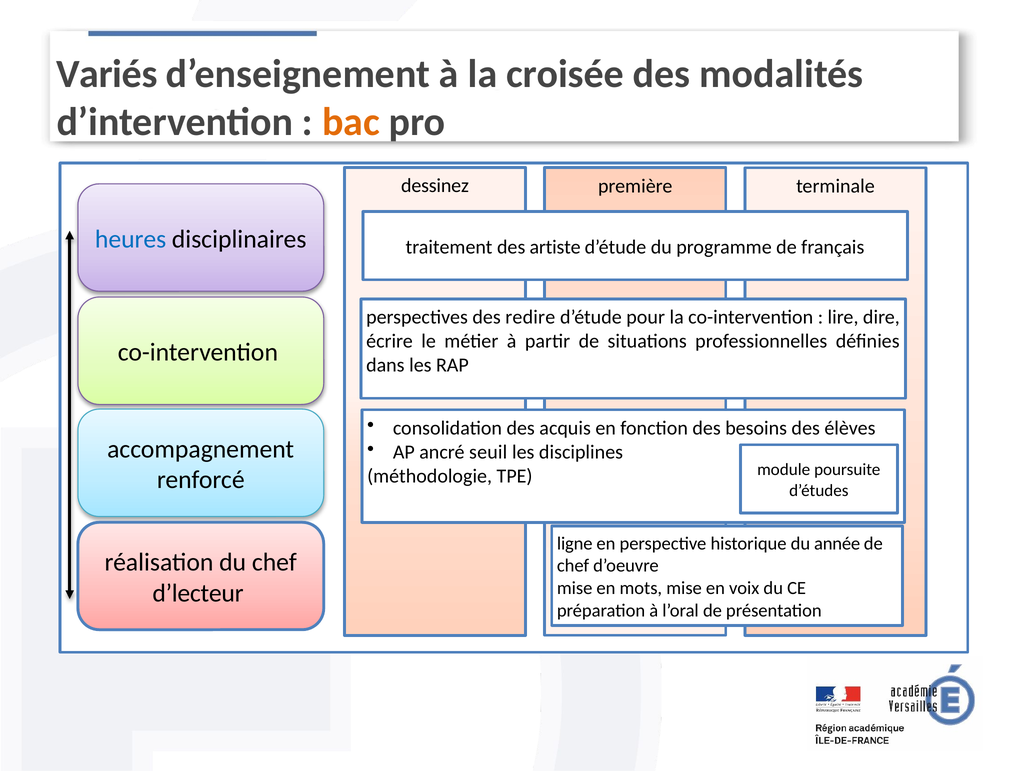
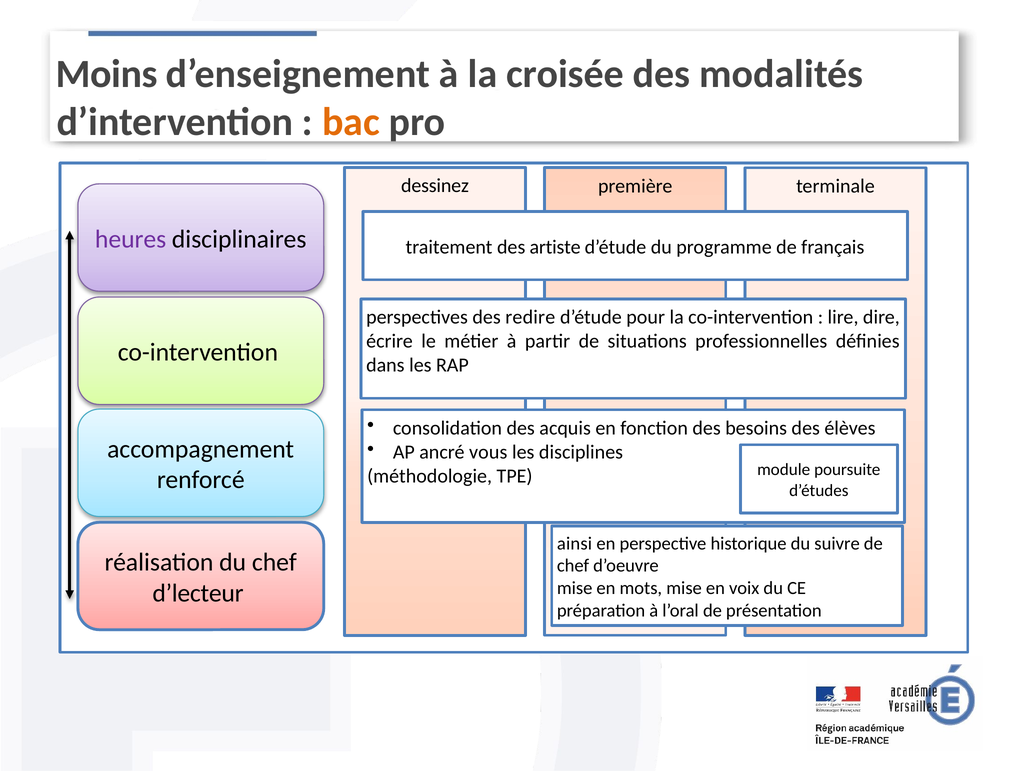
Variés: Variés -> Moins (107, 74)
heures colour: blue -> purple (131, 239)
seuil: seuil -> vous (488, 452)
ligne: ligne -> ainsi (575, 544)
année: année -> suivre (837, 544)
